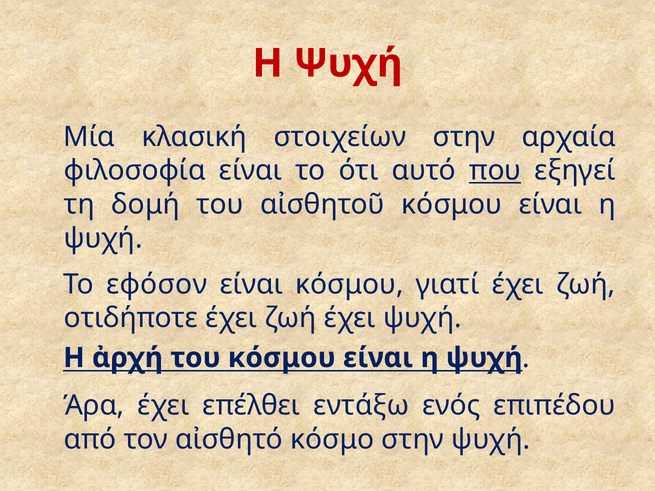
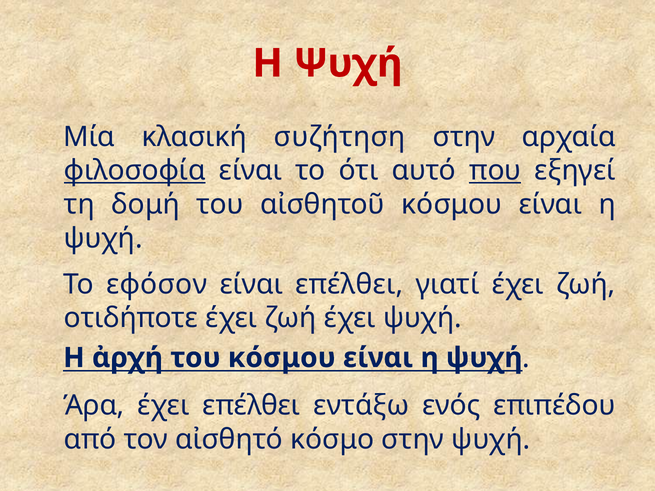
στοιχείων: στοιχείων -> συζήτηση (340, 137)
φιλοσοφία underline: none -> present (135, 171)
είναι κόσμου: κόσμου -> επέλθει (349, 284)
